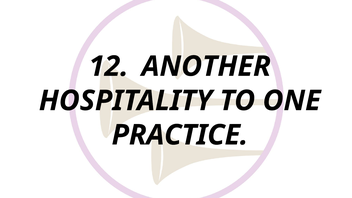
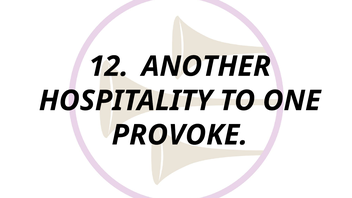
PRACTICE: PRACTICE -> PROVOKE (180, 135)
